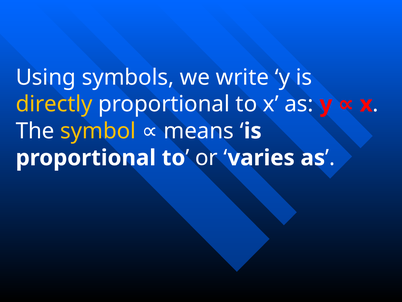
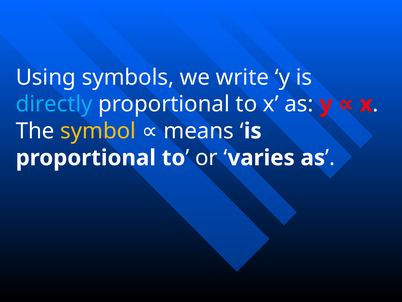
directly colour: yellow -> light blue (54, 104)
